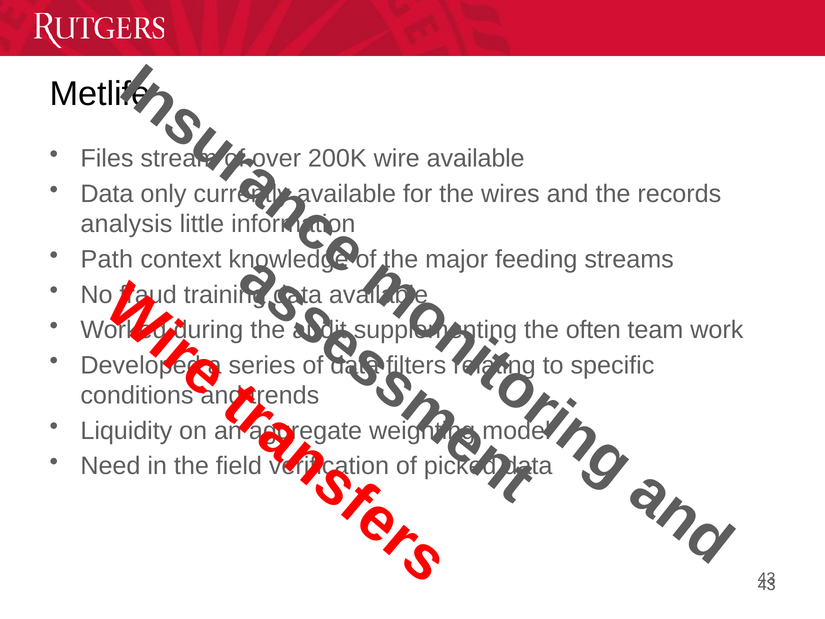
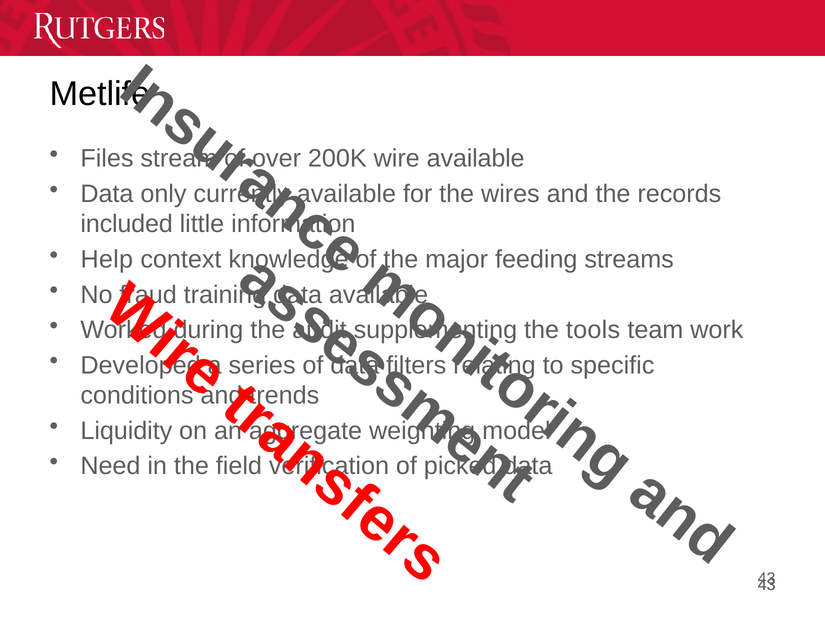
analysis: analysis -> included (127, 224)
Path: Path -> Help (107, 259)
often: often -> tools (593, 330)
